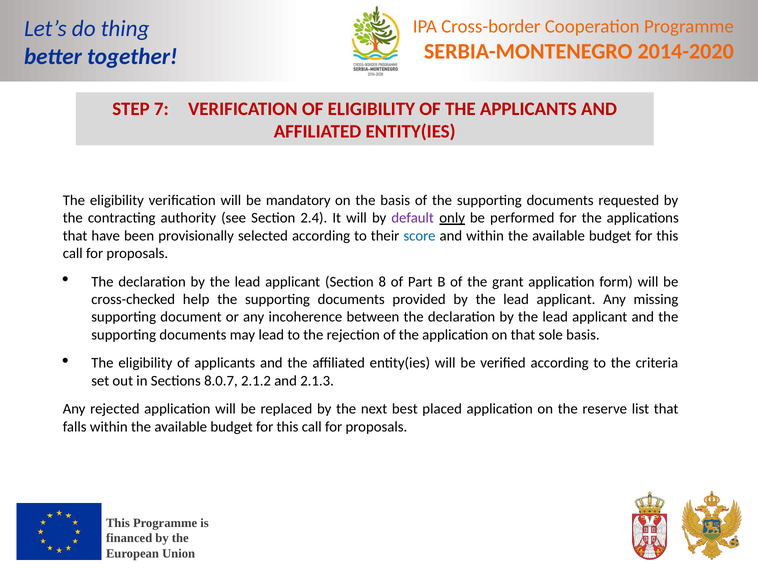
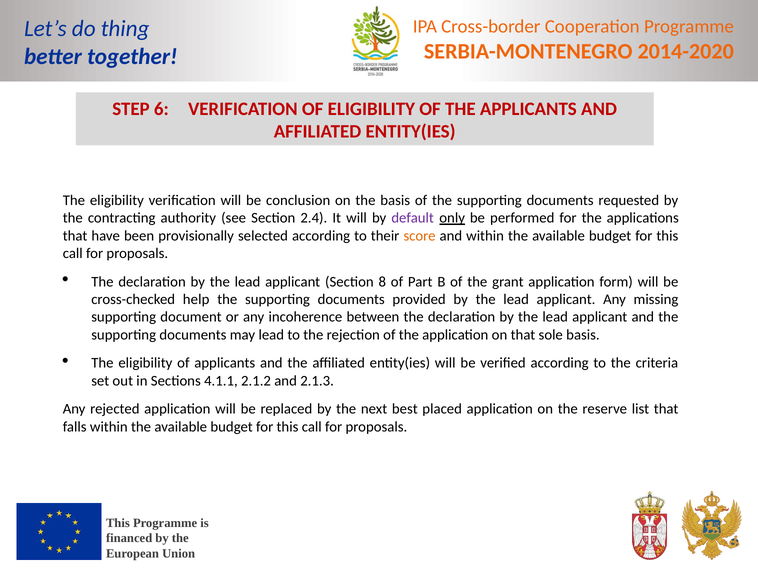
7: 7 -> 6 (161, 109)
mandatory: mandatory -> conclusion (298, 200)
score colour: blue -> orange (420, 235)
8.0.7: 8.0.7 -> 4.1.1 (221, 380)
